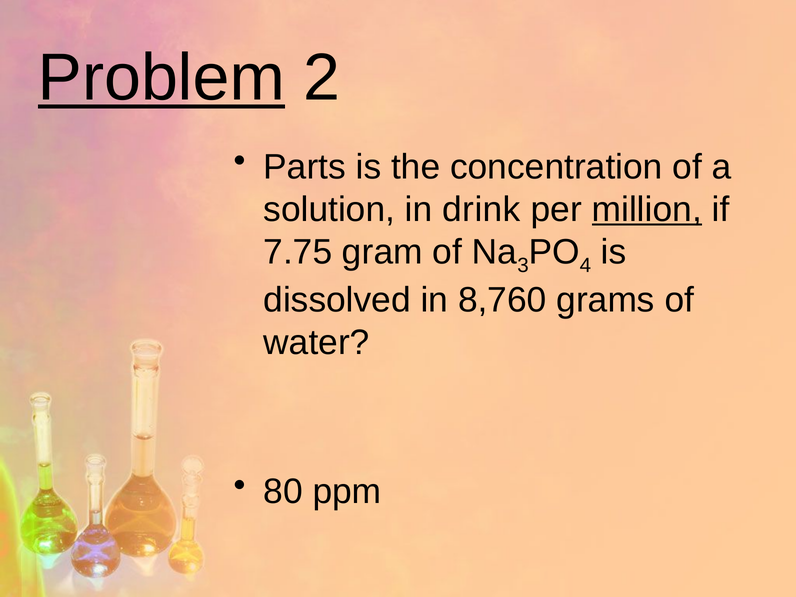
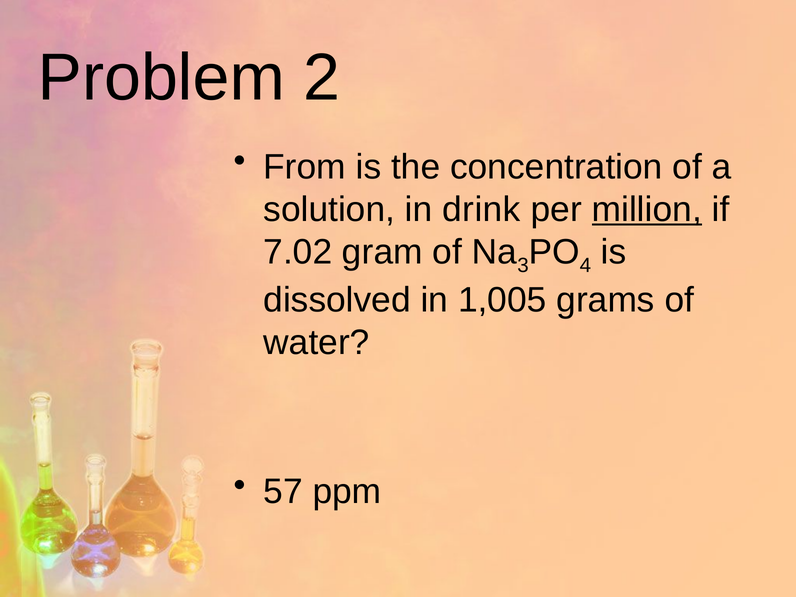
Problem underline: present -> none (161, 78)
Parts: Parts -> From (305, 167)
7.75: 7.75 -> 7.02 (298, 252)
8,760: 8,760 -> 1,005 (502, 300)
80: 80 -> 57 (283, 491)
